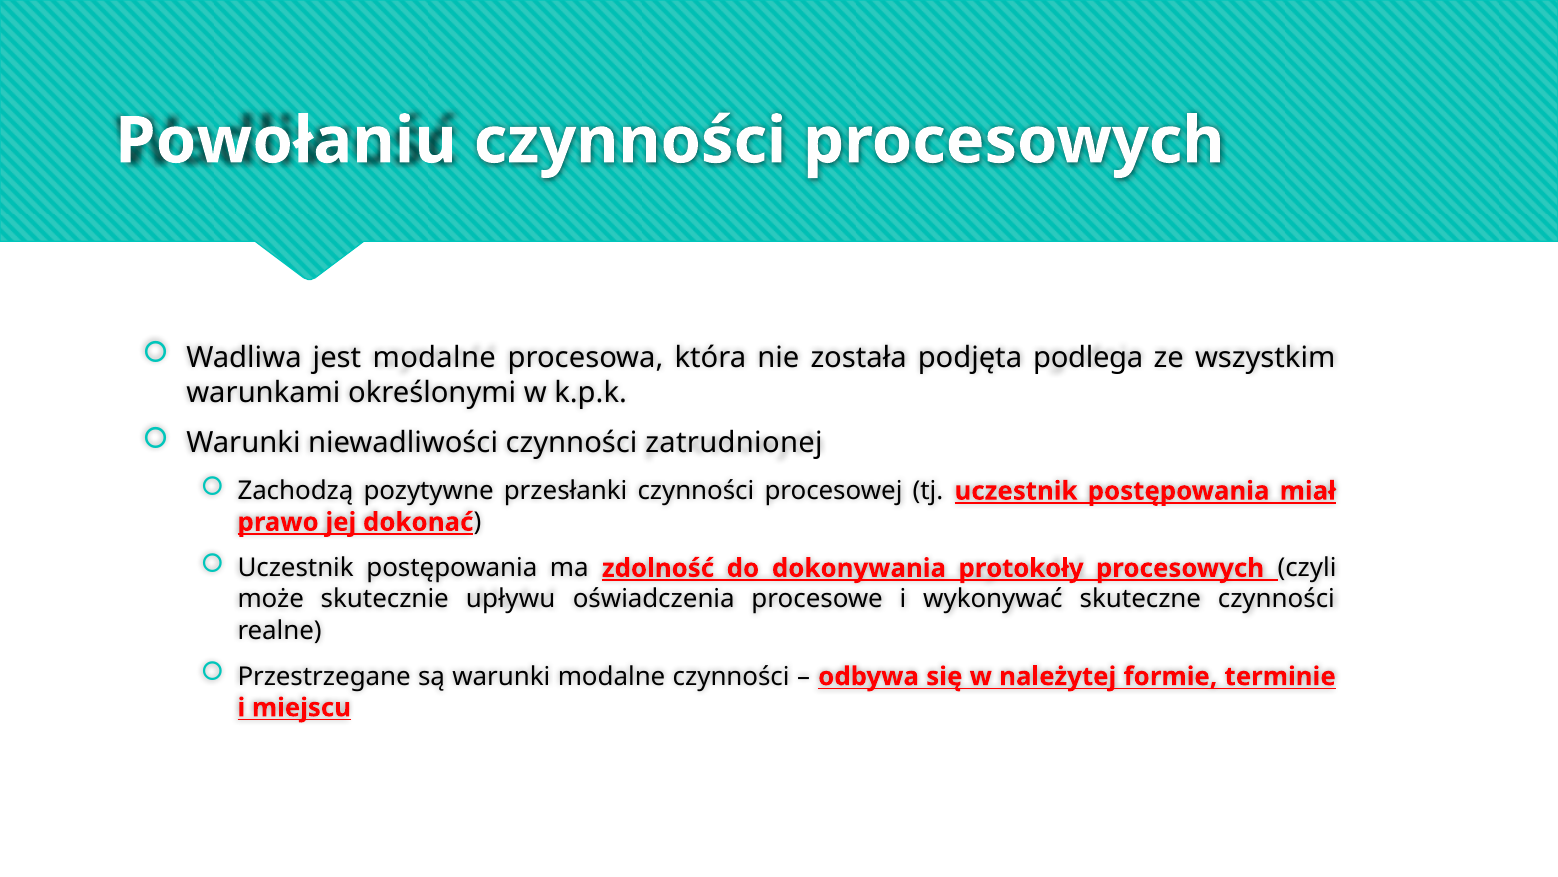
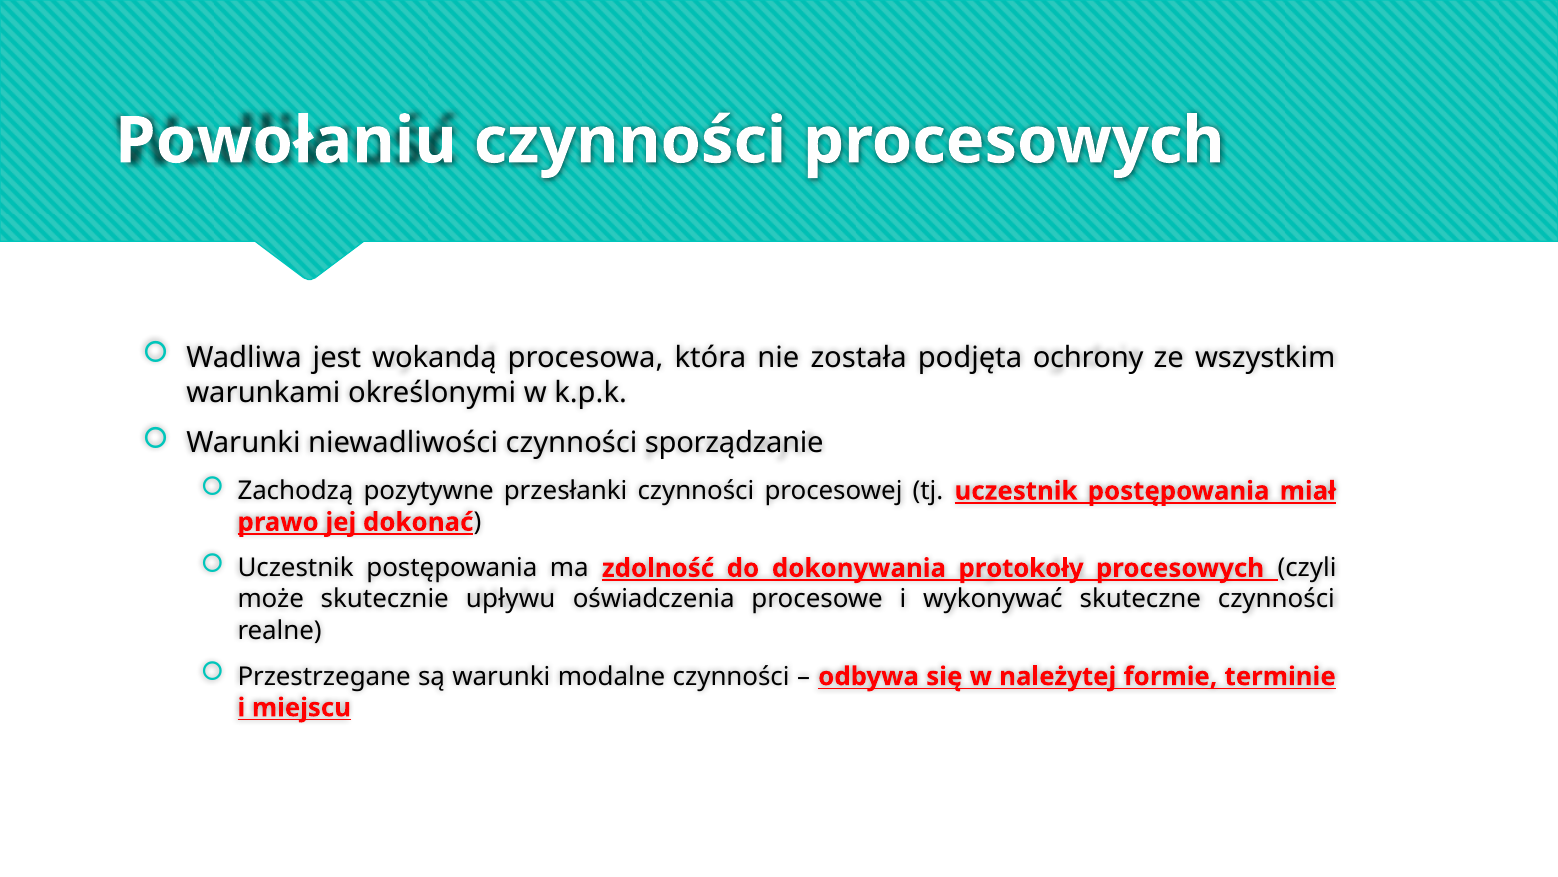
jest modalne: modalne -> wokandą (434, 357)
podlega: podlega -> ochrony (1088, 357)
zatrudnionej: zatrudnionej -> sporządzanie (734, 443)
